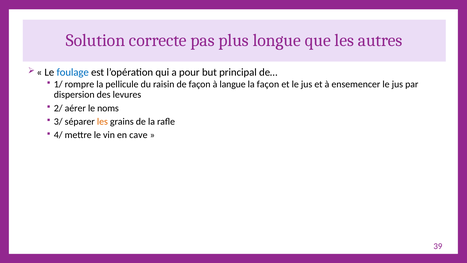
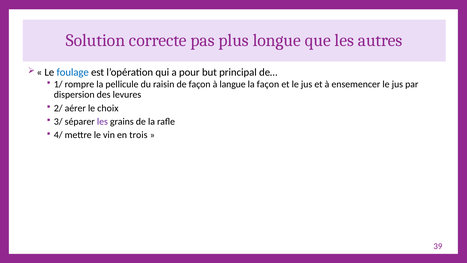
noms: noms -> choix (108, 108)
les colour: orange -> purple (102, 121)
cave: cave -> trois (138, 135)
